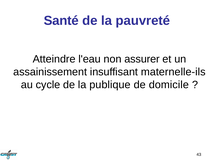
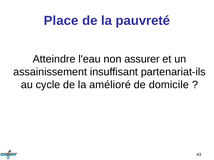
Santé: Santé -> Place (61, 21)
maternelle-ils: maternelle-ils -> partenariat-ils (173, 72)
publique: publique -> amélioré (110, 85)
